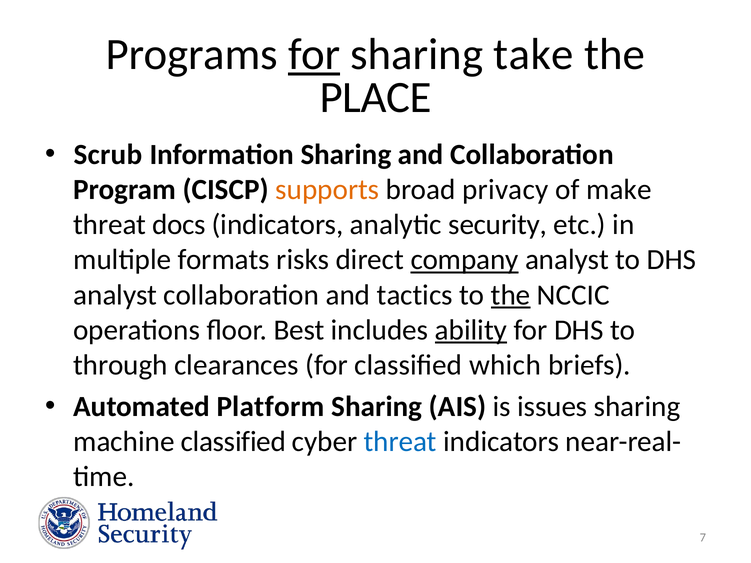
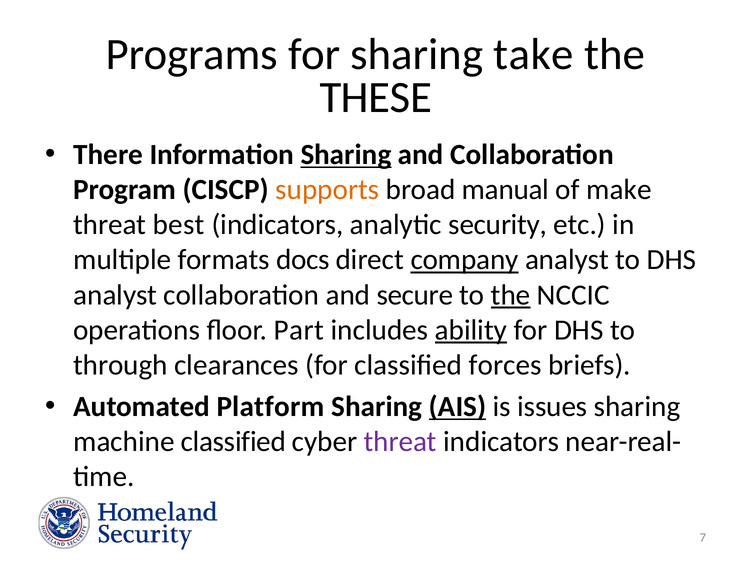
for underline: present -> none (314, 55)
PLACE: PLACE -> THESE (376, 98)
Scrub: Scrub -> There (108, 155)
Sharing underline: none -> present (346, 155)
privacy: privacy -> manual (506, 190)
docs: docs -> best (179, 225)
risks: risks -> docs (303, 260)
tactics: tactics -> secure (415, 295)
Best: Best -> Part (299, 330)
which: which -> forces (505, 365)
AIS underline: none -> present (458, 407)
threat colour: blue -> purple (400, 442)
